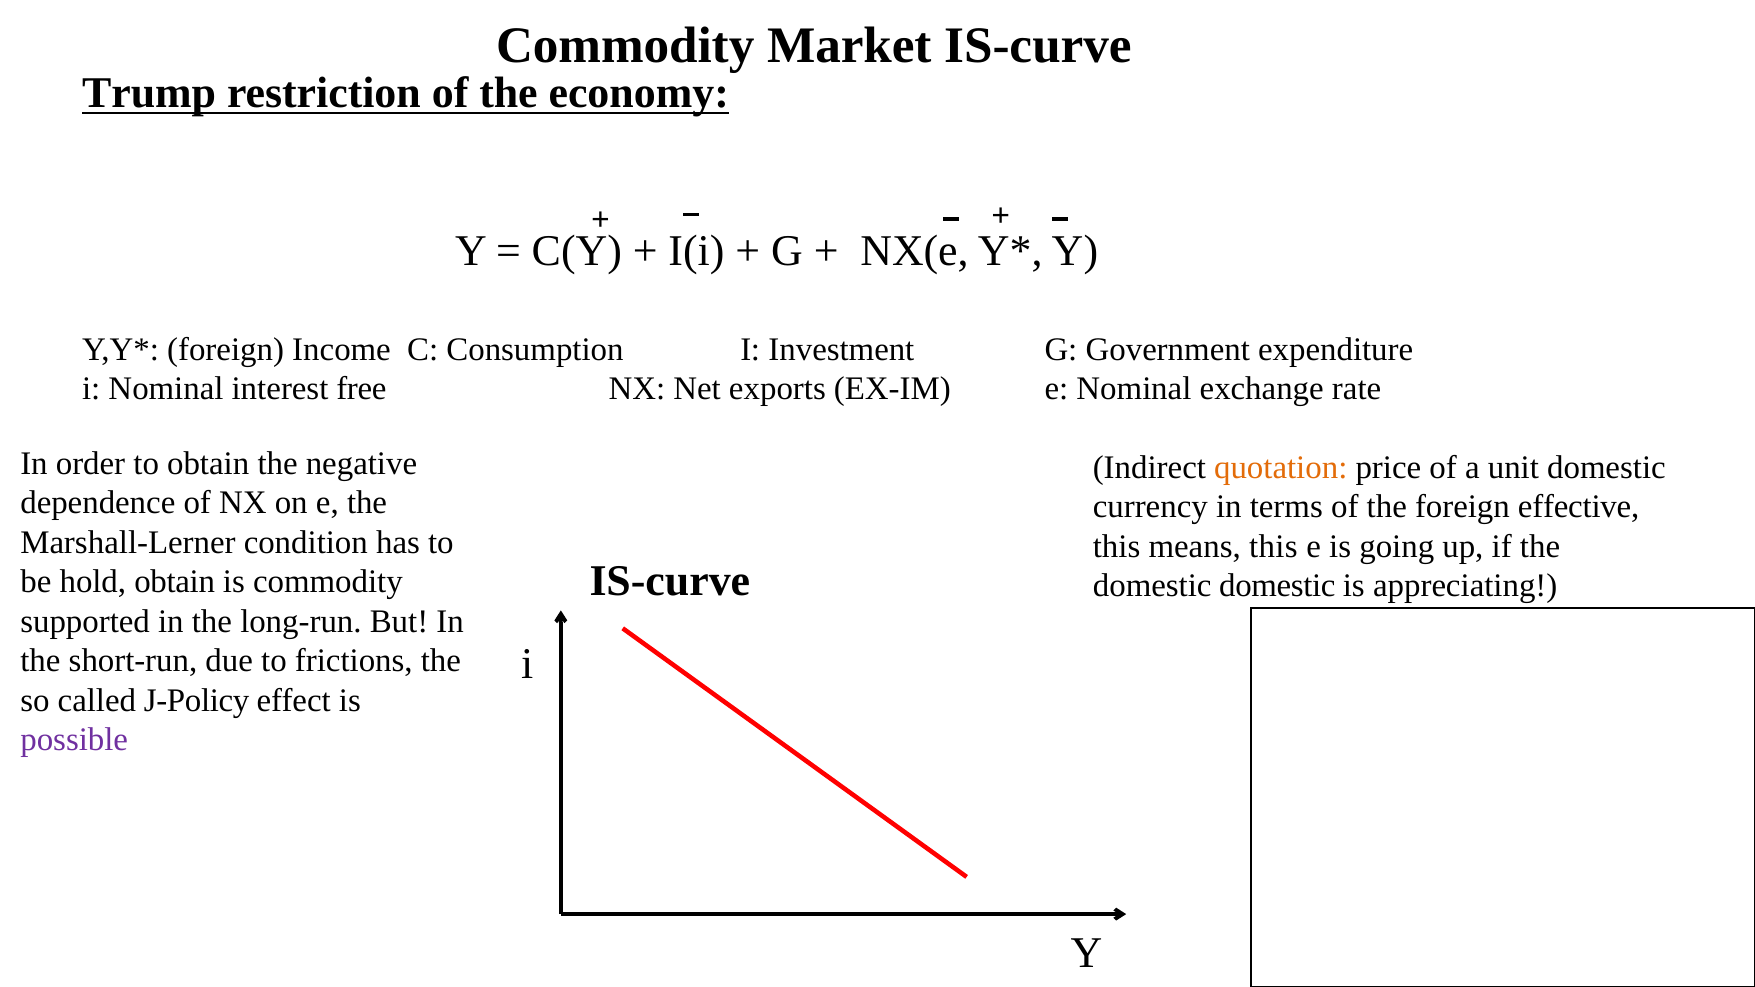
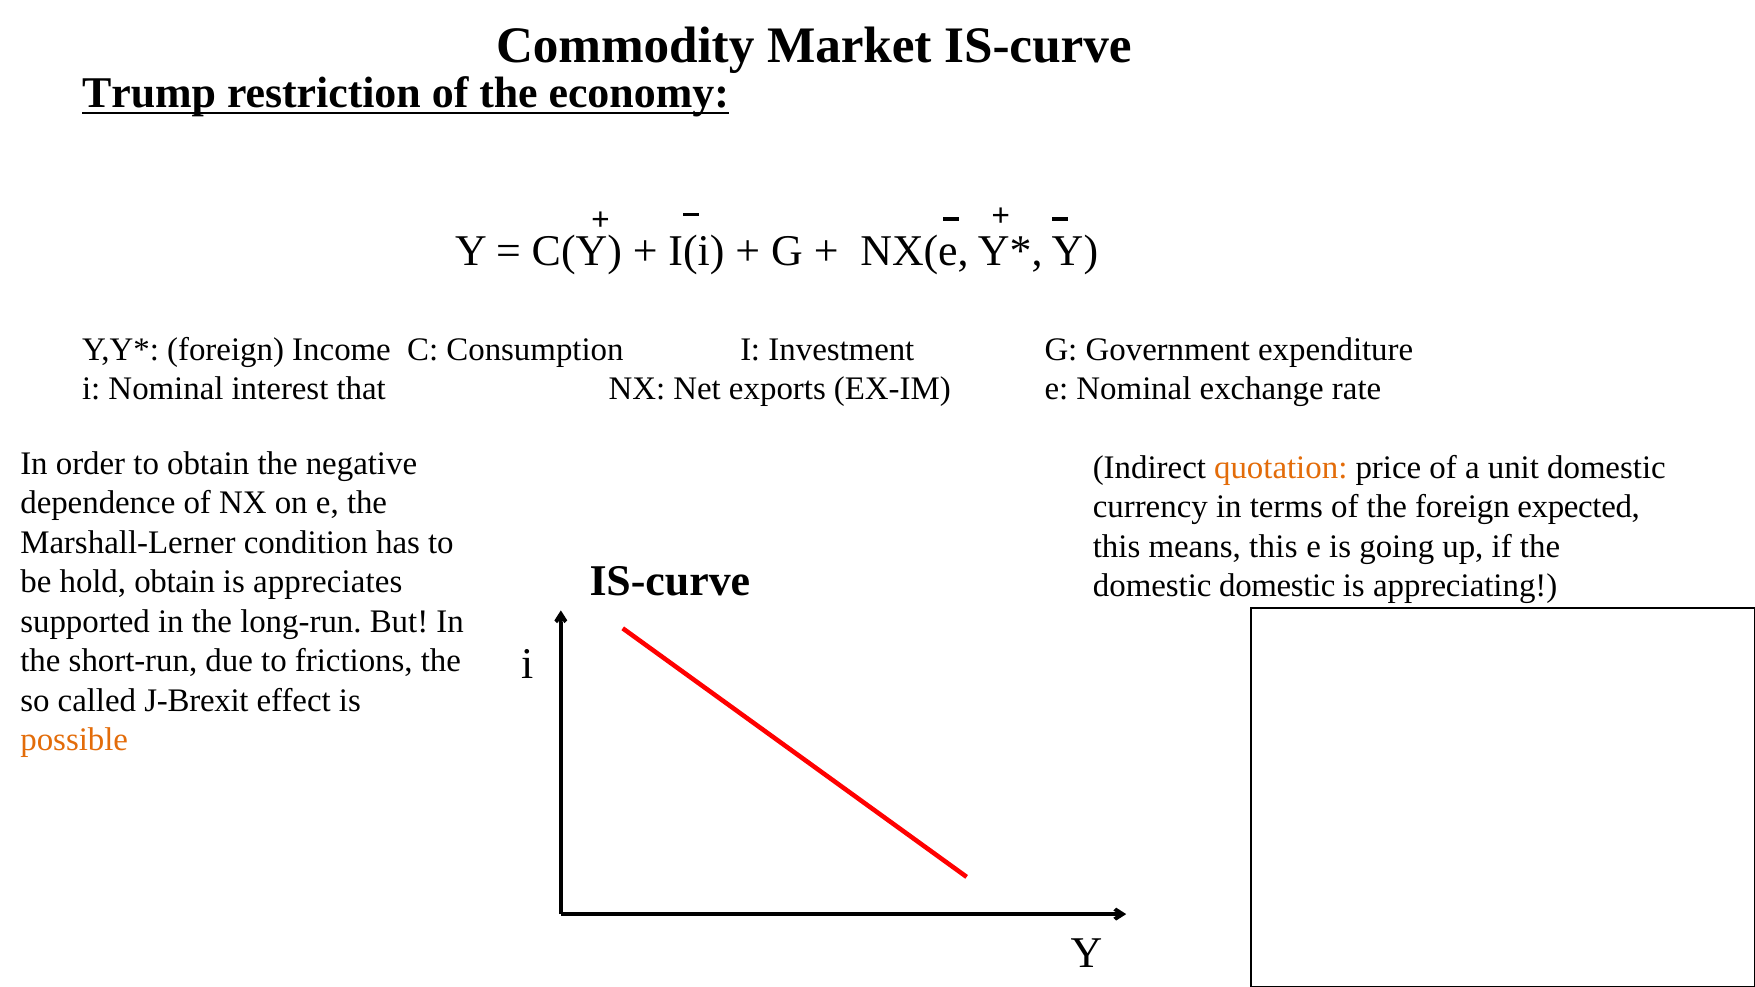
free: free -> that (361, 389)
effective: effective -> expected (1579, 507)
is commodity: commodity -> appreciates (328, 582)
J-Policy: J-Policy -> J-Brexit (196, 701)
possible colour: purple -> orange (74, 740)
